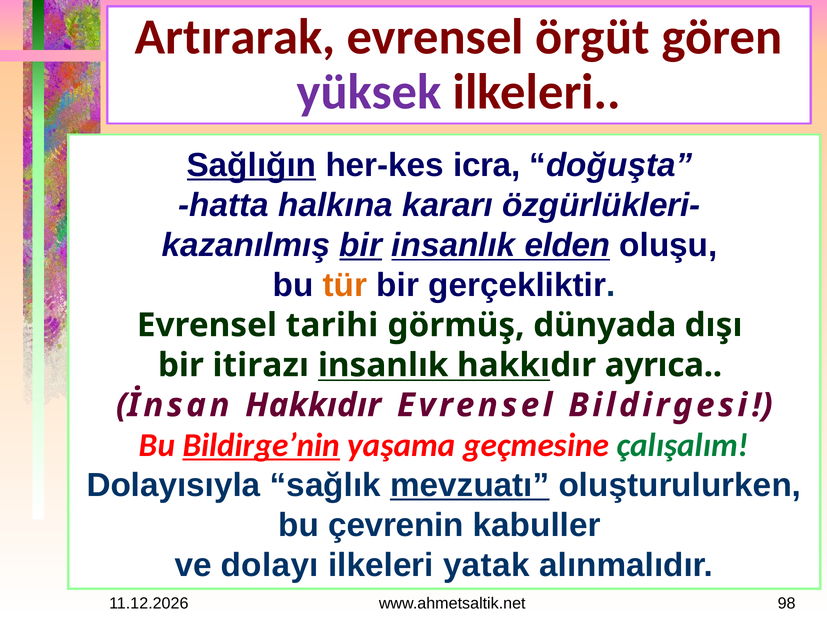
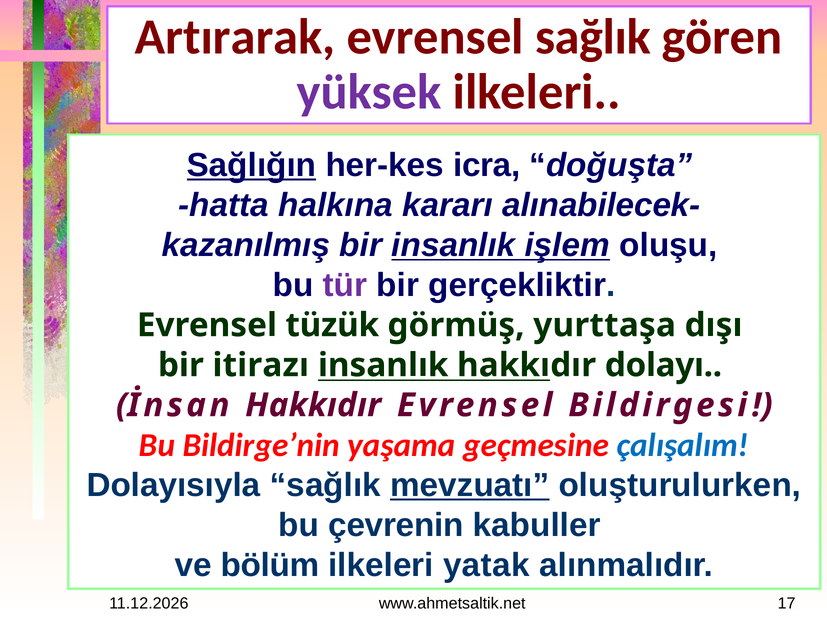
evrensel örgüt: örgüt -> sağlık (593, 37)
özgürlükleri-: özgürlükleri- -> alınabilecek- (601, 205)
bir underline: present -> none (361, 245)
elden: elden -> işlem (567, 245)
tür colour: orange -> purple (345, 285)
tarihi: tarihi -> tüzük (332, 325)
dünyada: dünyada -> yurttaşa (605, 325)
ayrıca: ayrıca -> dolayı (663, 365)
Bildirge’nin underline: present -> none (261, 445)
çalışalım colour: green -> blue (683, 445)
dolayı: dolayı -> bölüm (270, 565)
98: 98 -> 17 (787, 603)
